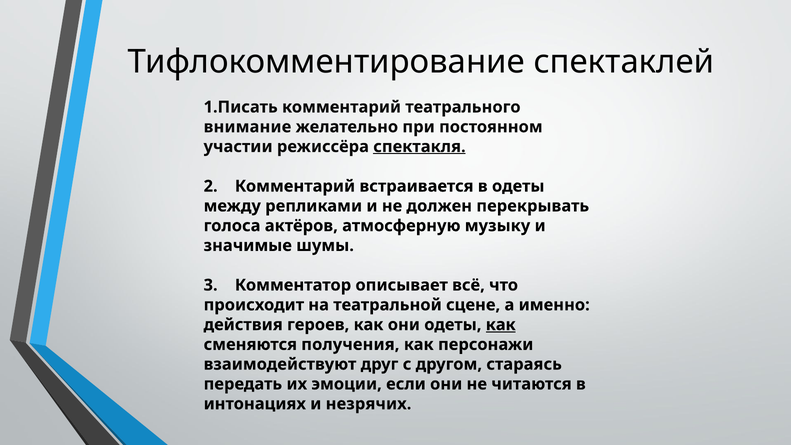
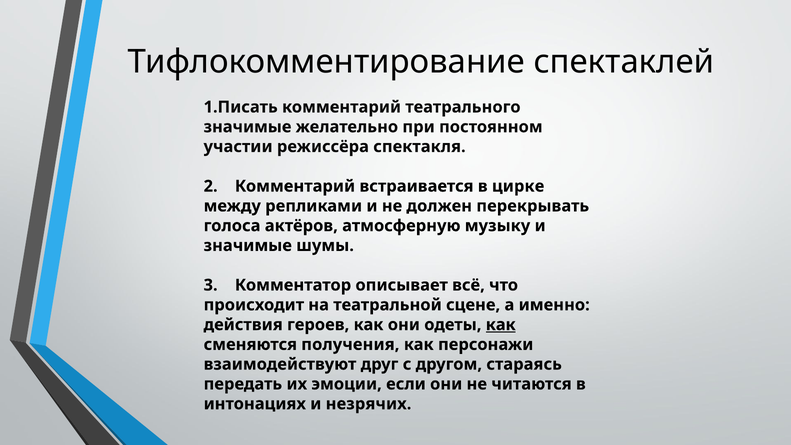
внимание: внимание -> значимые (248, 127)
спектакля underline: present -> none (419, 147)
в одеты: одеты -> цирке (518, 186)
